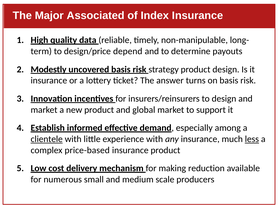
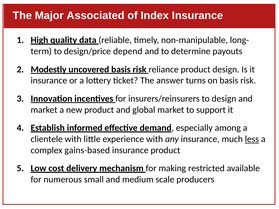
strategy: strategy -> reliance (164, 69)
clientele underline: present -> none (47, 139)
price-based: price-based -> gains-based (87, 150)
reduction: reduction -> restricted (206, 169)
